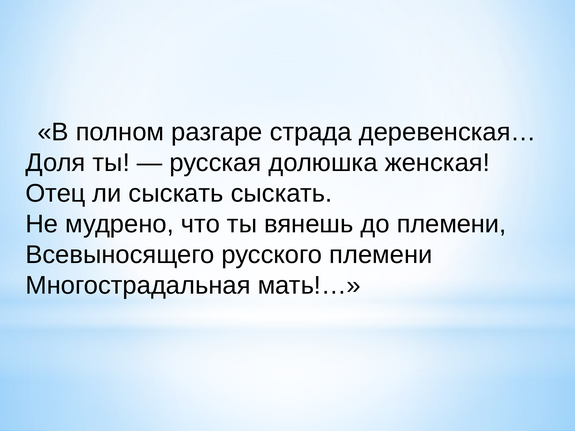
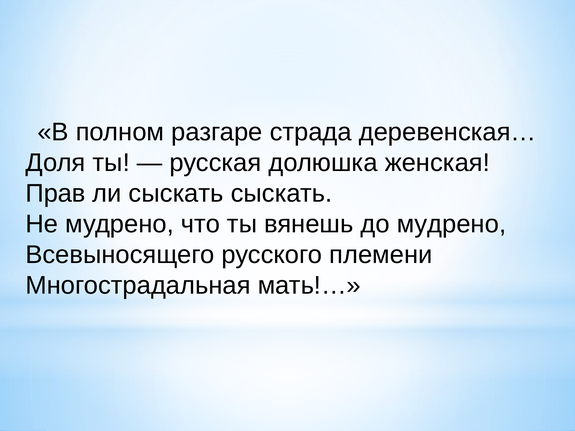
Отец: Отец -> Прав (55, 194)
до племени: племени -> мудрено (451, 224)
